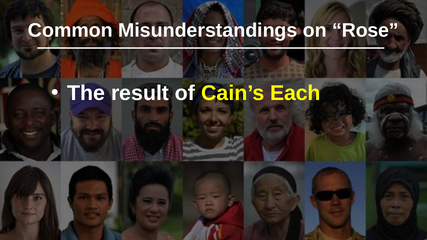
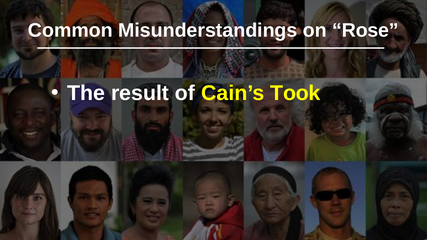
Each: Each -> Took (295, 93)
